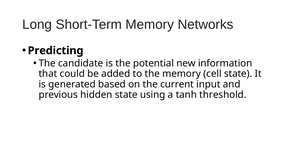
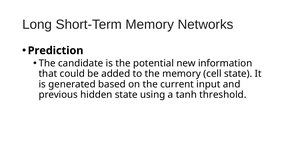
Predicting: Predicting -> Prediction (56, 51)
